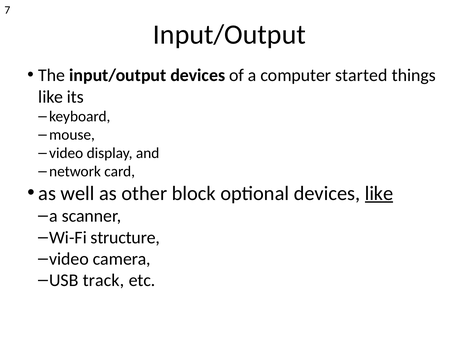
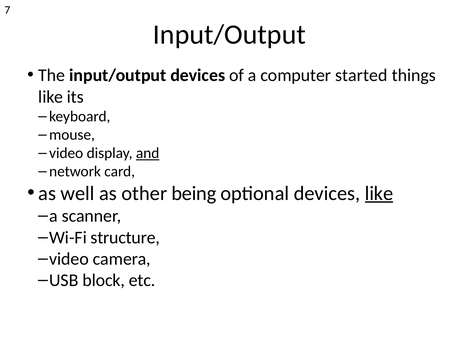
and underline: none -> present (148, 153)
block: block -> being (194, 193)
track: track -> block (104, 281)
